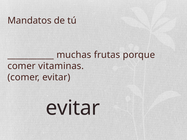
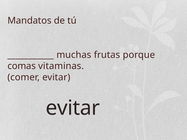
comer: comer -> comas (22, 66)
